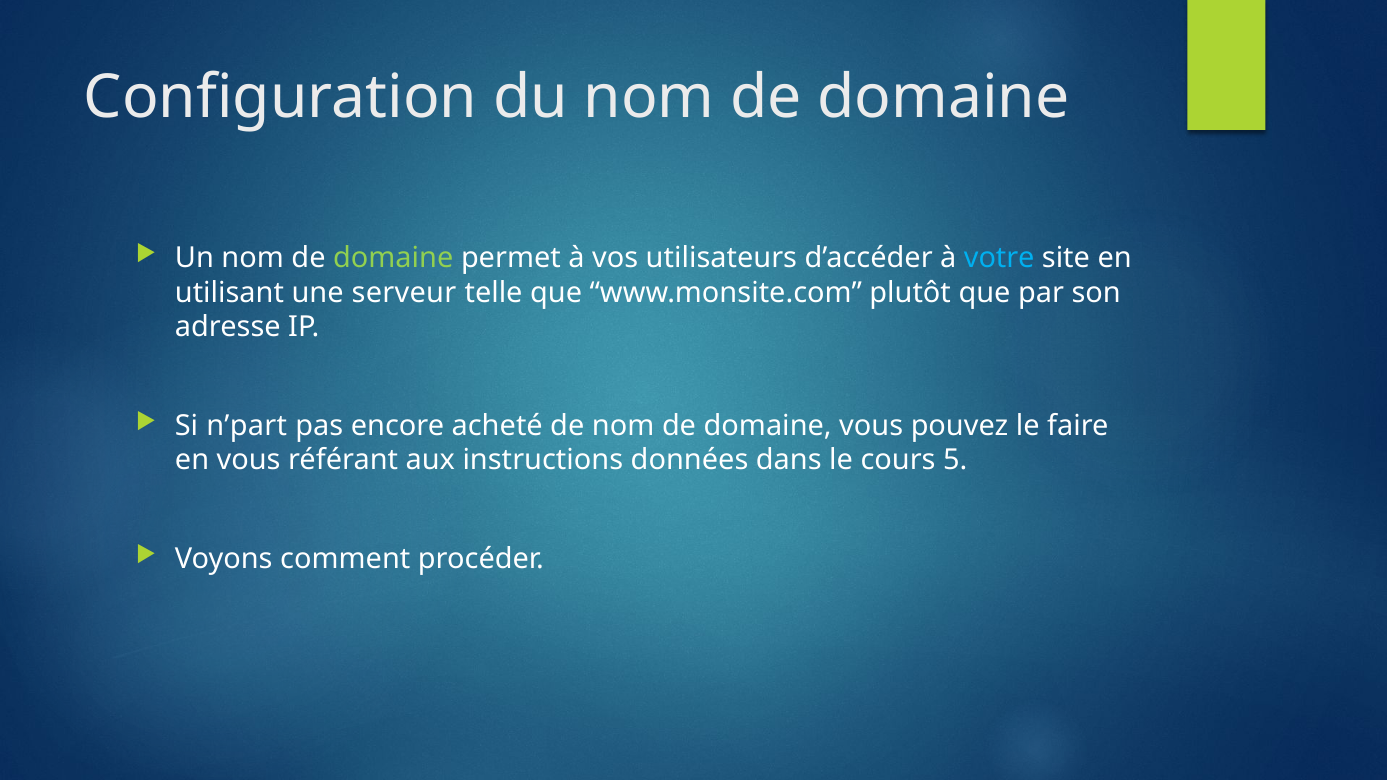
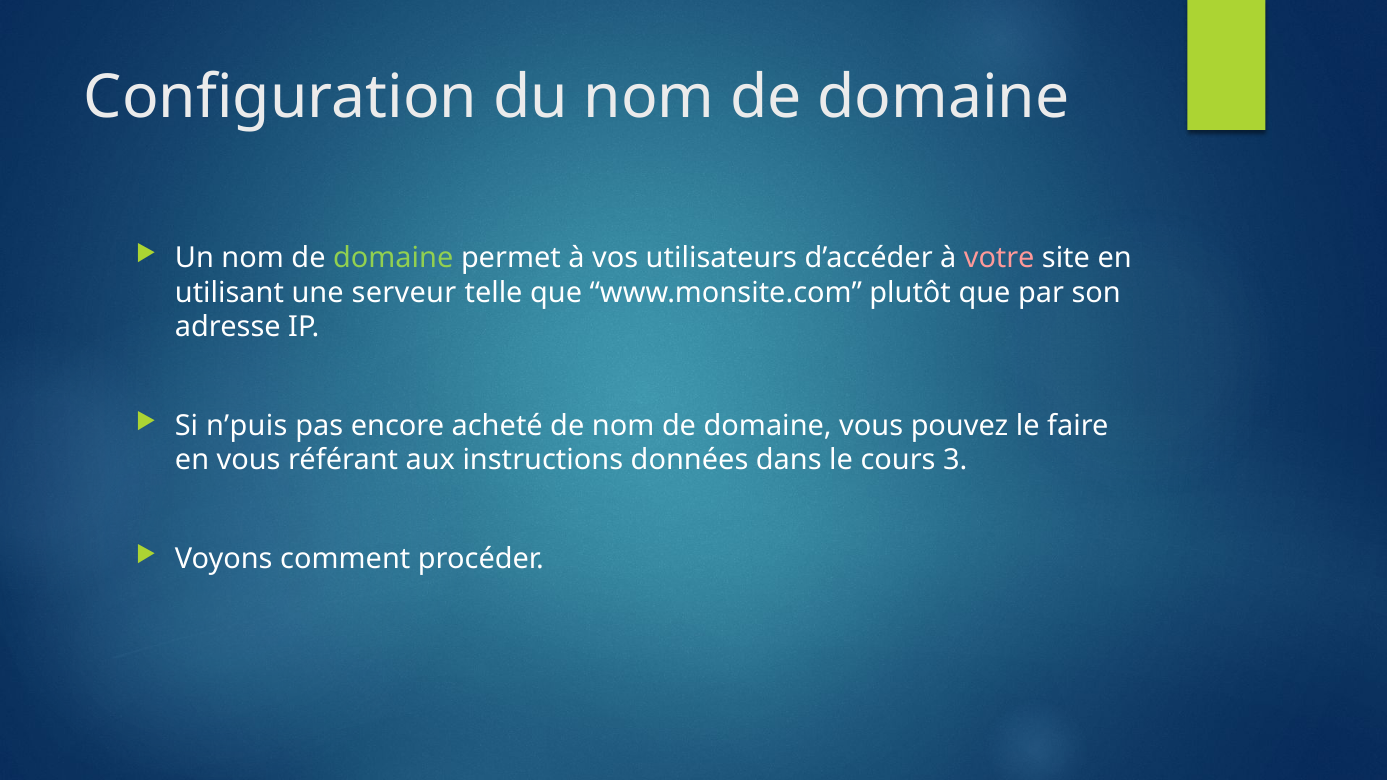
votre colour: light blue -> pink (999, 258)
n’part: n’part -> n’puis (247, 426)
5: 5 -> 3 (955, 460)
